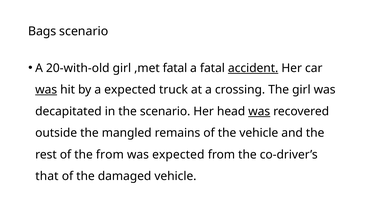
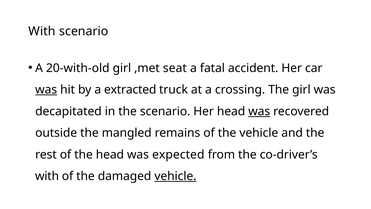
Bags: Bags -> With (42, 31)
,met fatal: fatal -> seat (175, 68)
accident underline: present -> none (253, 68)
a expected: expected -> extracted (130, 90)
the from: from -> head (110, 154)
that: that -> with (47, 176)
vehicle underline: none -> present (175, 176)
